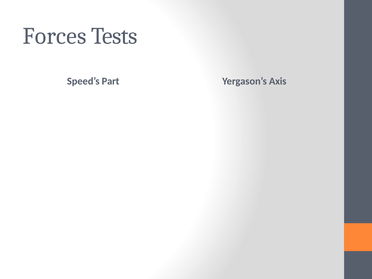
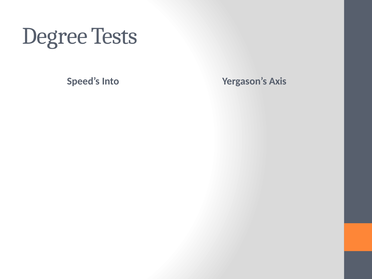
Forces: Forces -> Degree (55, 36)
Part: Part -> Into (111, 81)
